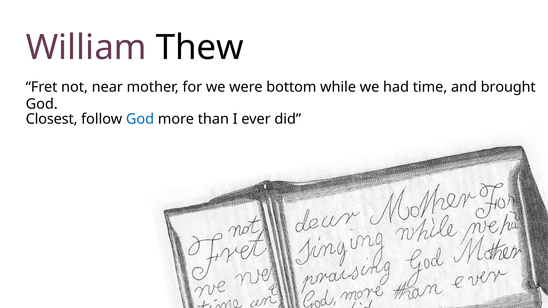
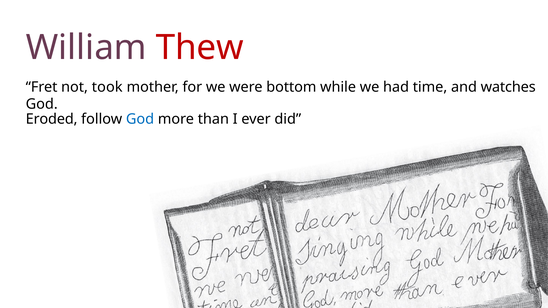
Thew colour: black -> red (200, 48)
near: near -> took (107, 87)
brought: brought -> watches (508, 87)
Closest: Closest -> Eroded (52, 119)
